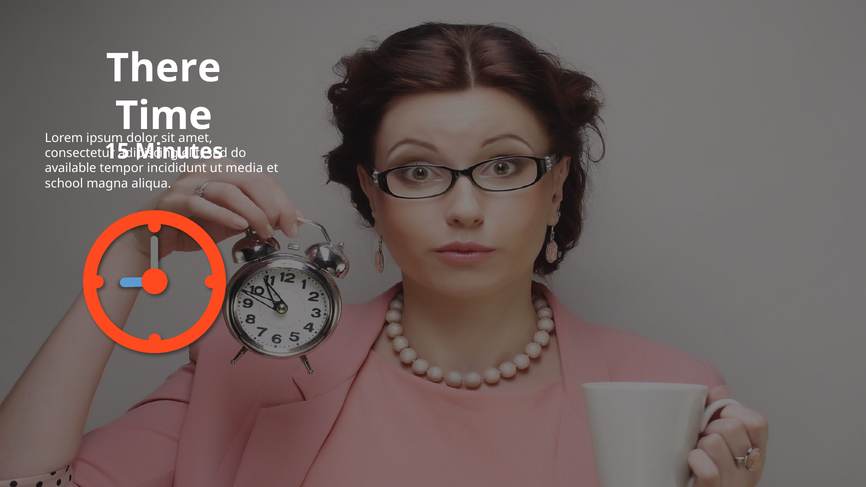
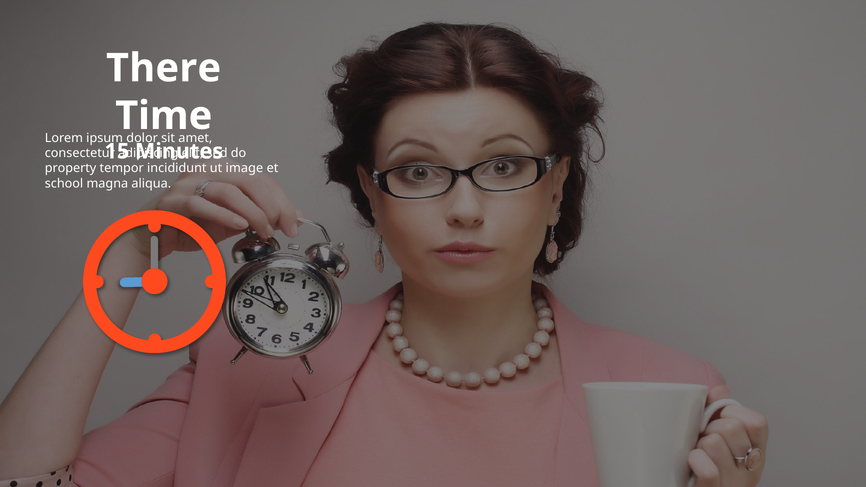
available: available -> property (71, 168)
media: media -> image (244, 168)
